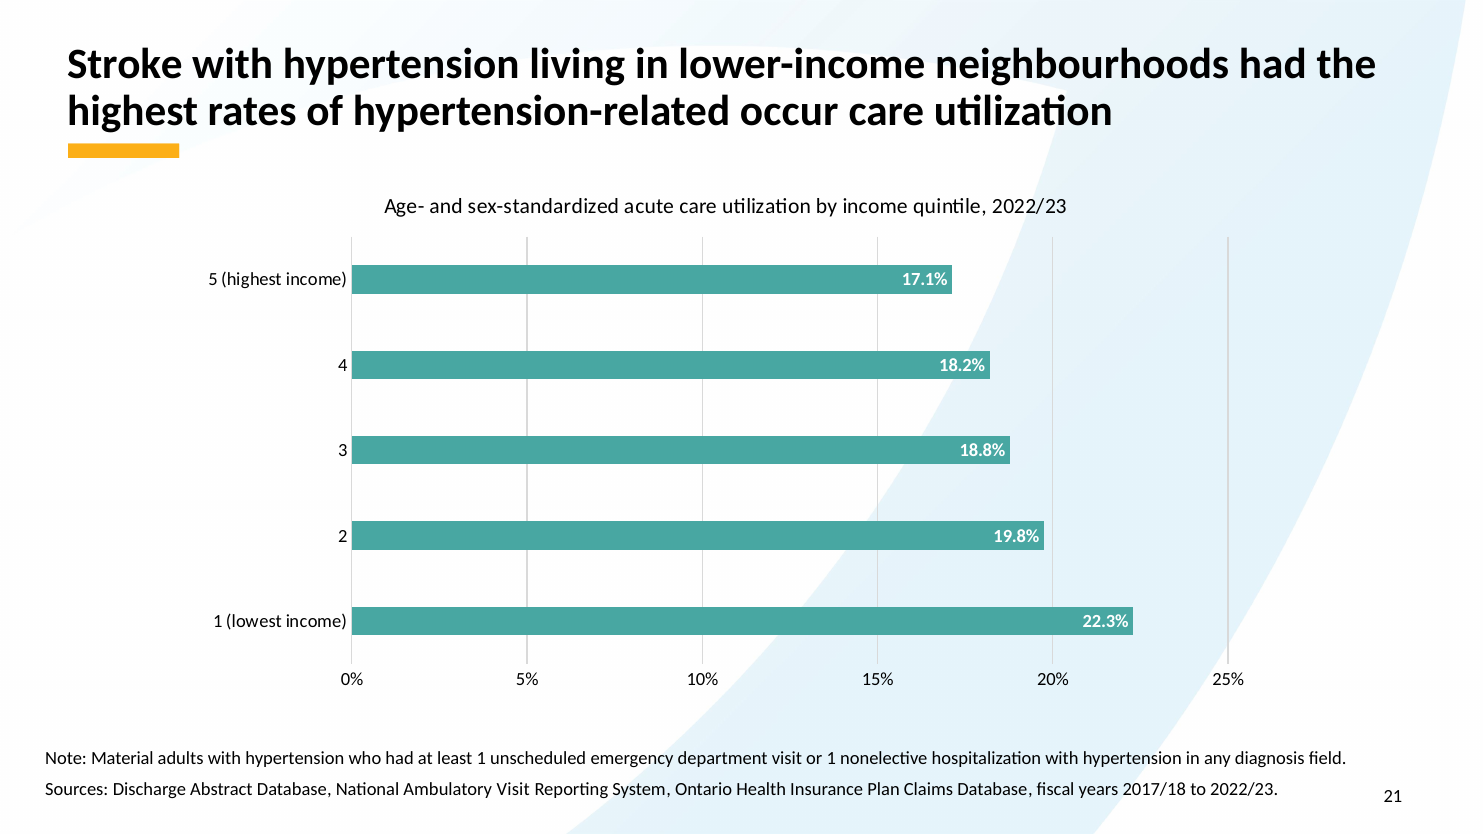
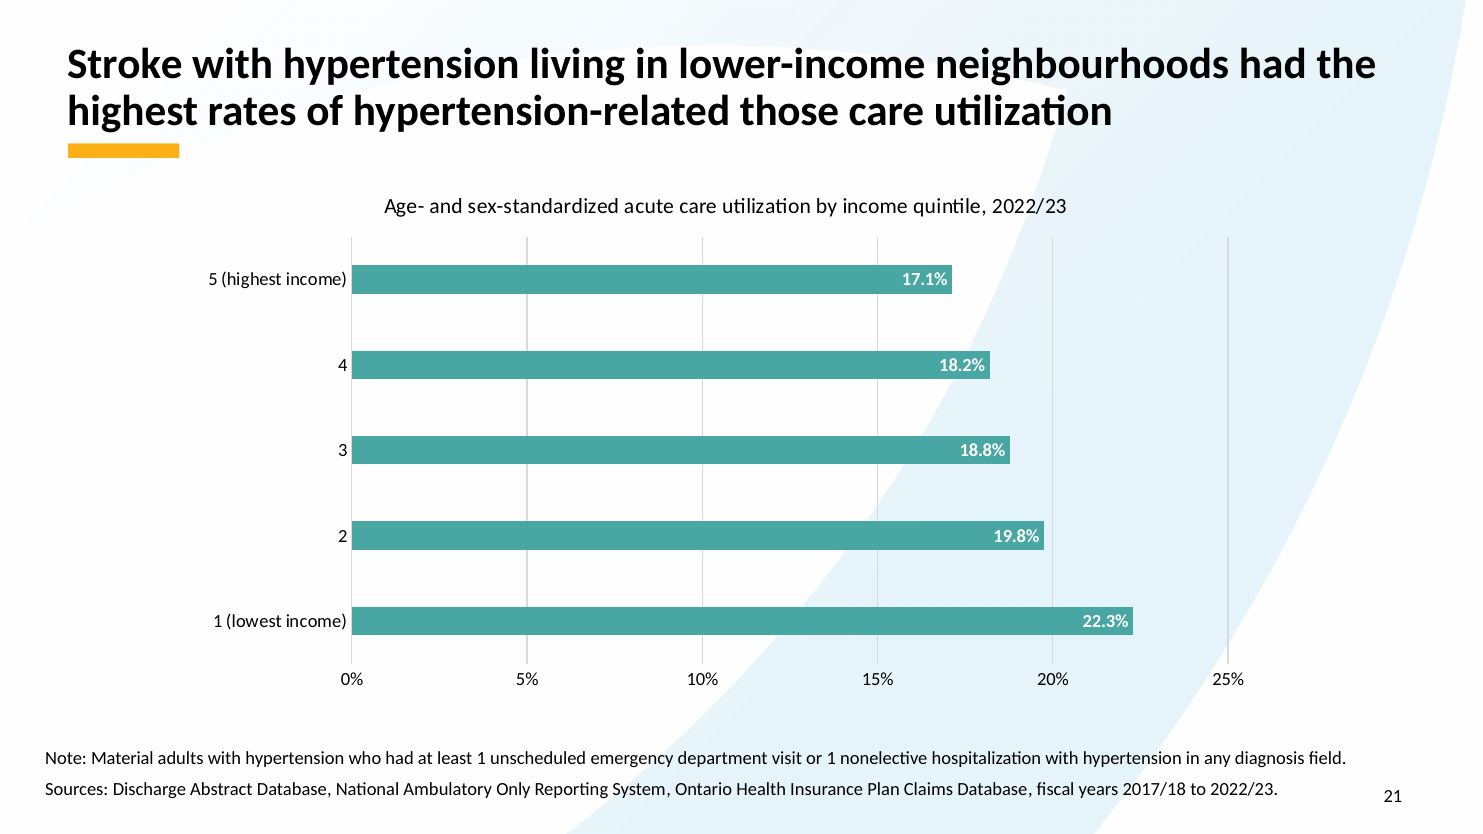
occur: occur -> those (789, 111)
Ambulatory Visit: Visit -> Only (513, 790)
